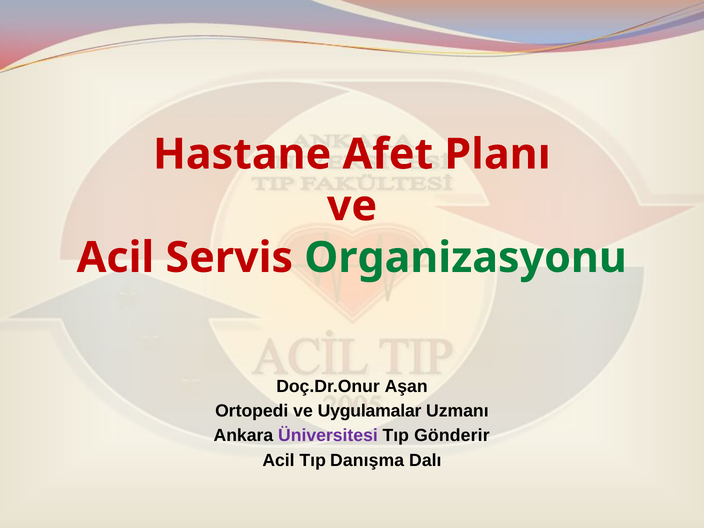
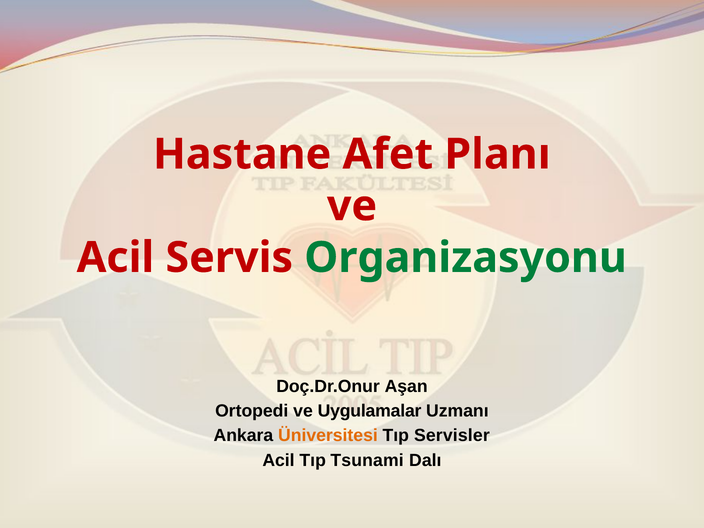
Üniversitesi colour: purple -> orange (328, 436)
Gönderir: Gönderir -> Servisler (452, 436)
Danışma: Danışma -> Tsunami (367, 460)
